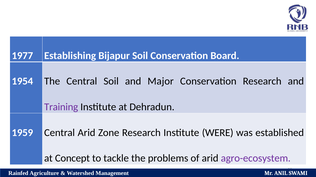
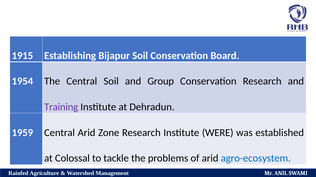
1977: 1977 -> 1915 (22, 56)
Major: Major -> Group (161, 82)
Concept: Concept -> Colossal (72, 159)
agro-ecosystem colour: purple -> blue (256, 159)
